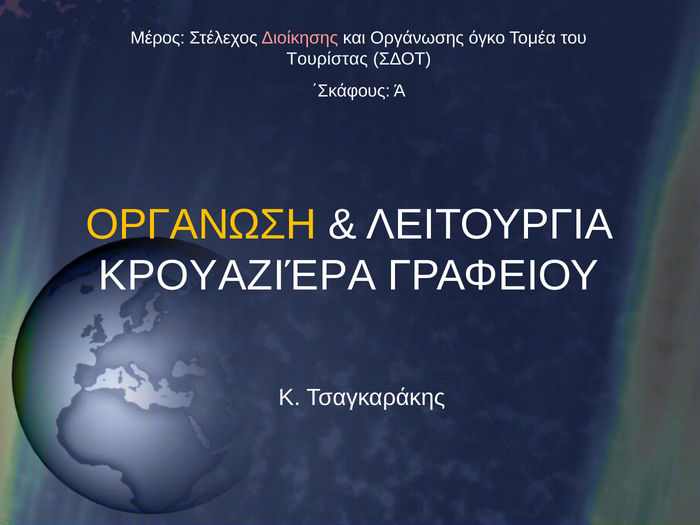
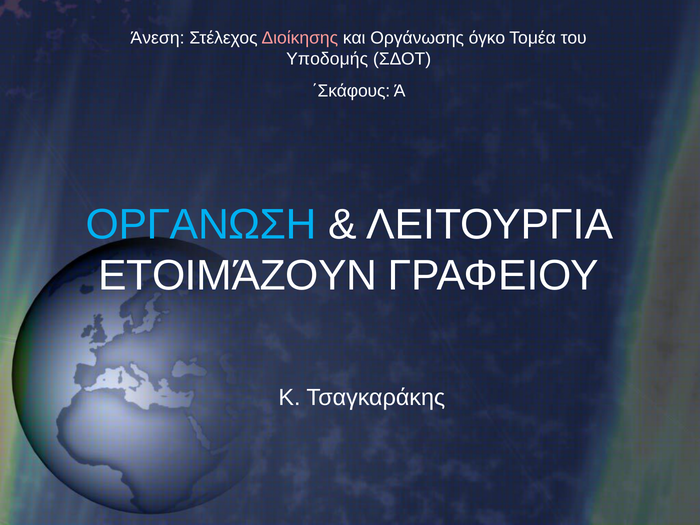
Μέρος: Μέρος -> Άνεση (158, 38)
Τουρίστας: Τουρίστας -> Υποδομής (327, 59)
ΟΡΓΑΝΩΣΗ colour: yellow -> light blue (201, 224)
ΚΡΟΥΑΖΙΈΡΑ: ΚΡΟΥΑΖΙΈΡΑ -> ΕΤΟΙΜΆΖΟΥΝ (238, 276)
